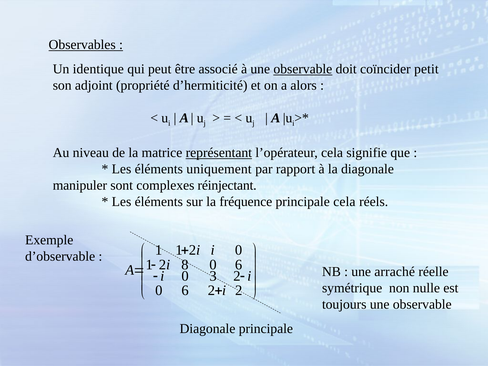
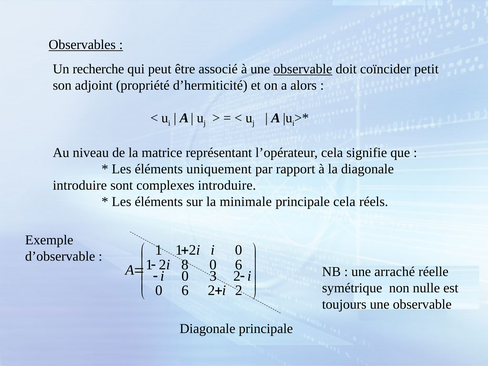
identique: identique -> recherche (98, 69)
représentant underline: present -> none (219, 153)
manipuler: manipuler -> introduire (80, 185)
complexes réinjectant: réinjectant -> introduire (227, 185)
fréquence: fréquence -> minimale (246, 202)
